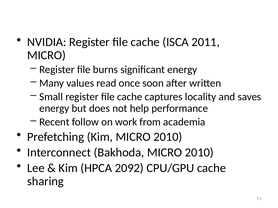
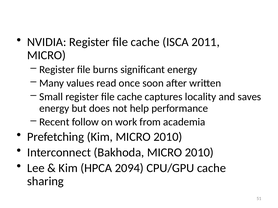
2092: 2092 -> 2094 (129, 168)
